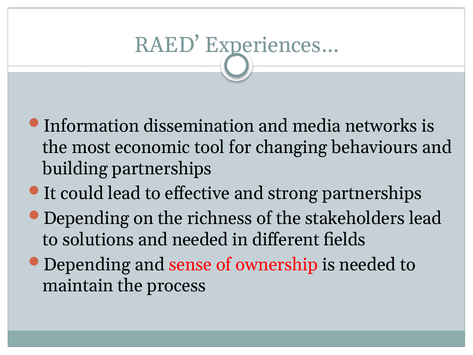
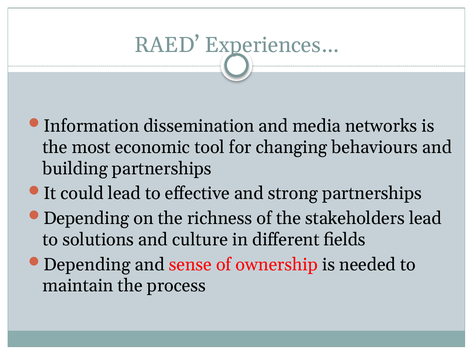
and needed: needed -> culture (200, 239)
